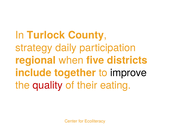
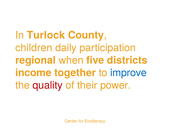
strategy: strategy -> children (34, 48)
include: include -> income (33, 72)
improve colour: black -> blue (128, 72)
eating: eating -> power (115, 85)
